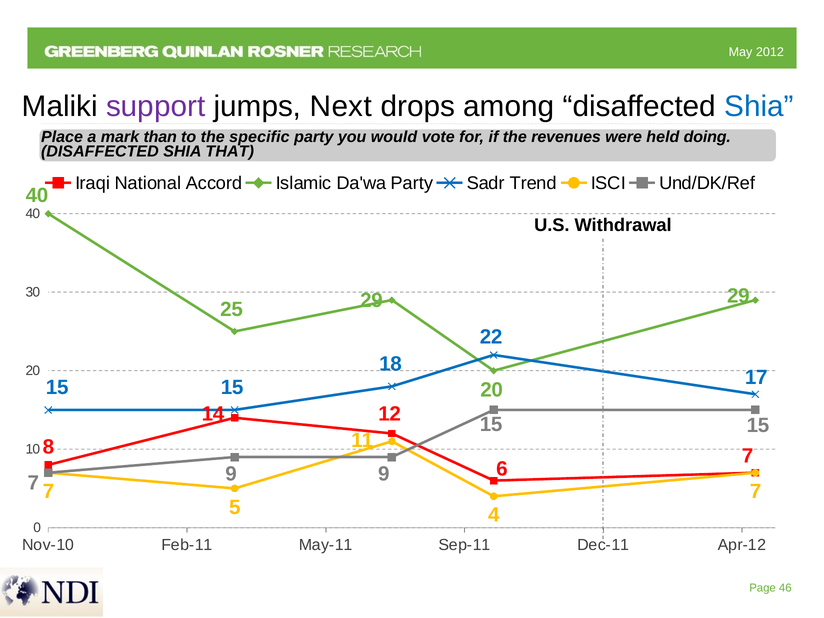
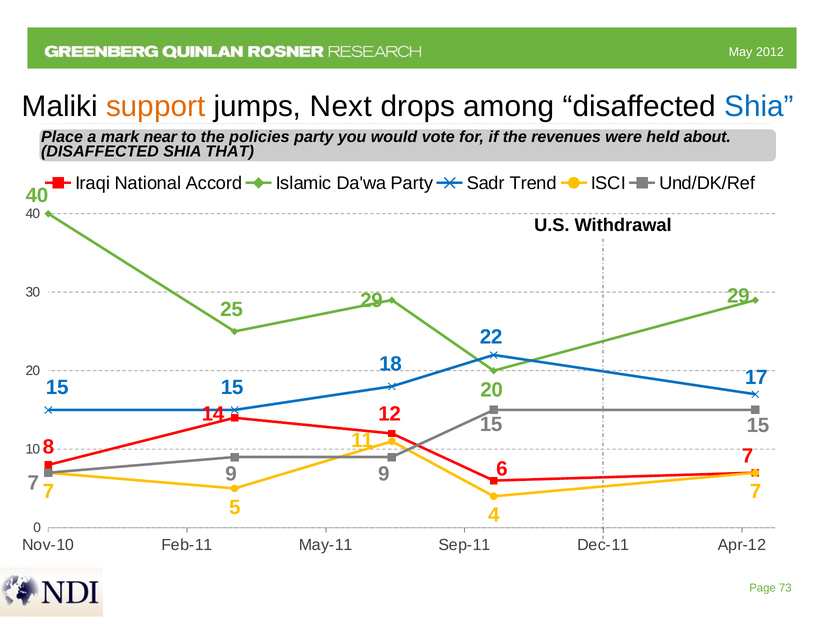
support colour: purple -> orange (156, 106)
than: than -> near (160, 137)
specific: specific -> policies (259, 137)
doing: doing -> about (707, 137)
46: 46 -> 73 (785, 588)
